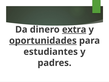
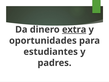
oportunidades underline: present -> none (43, 41)
